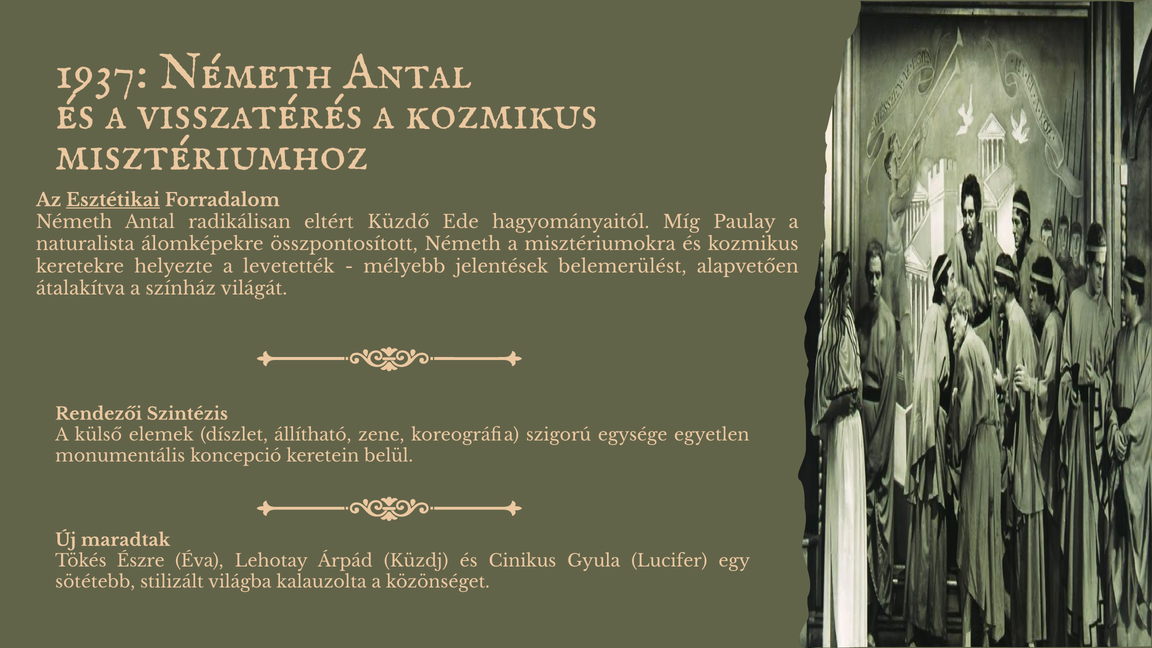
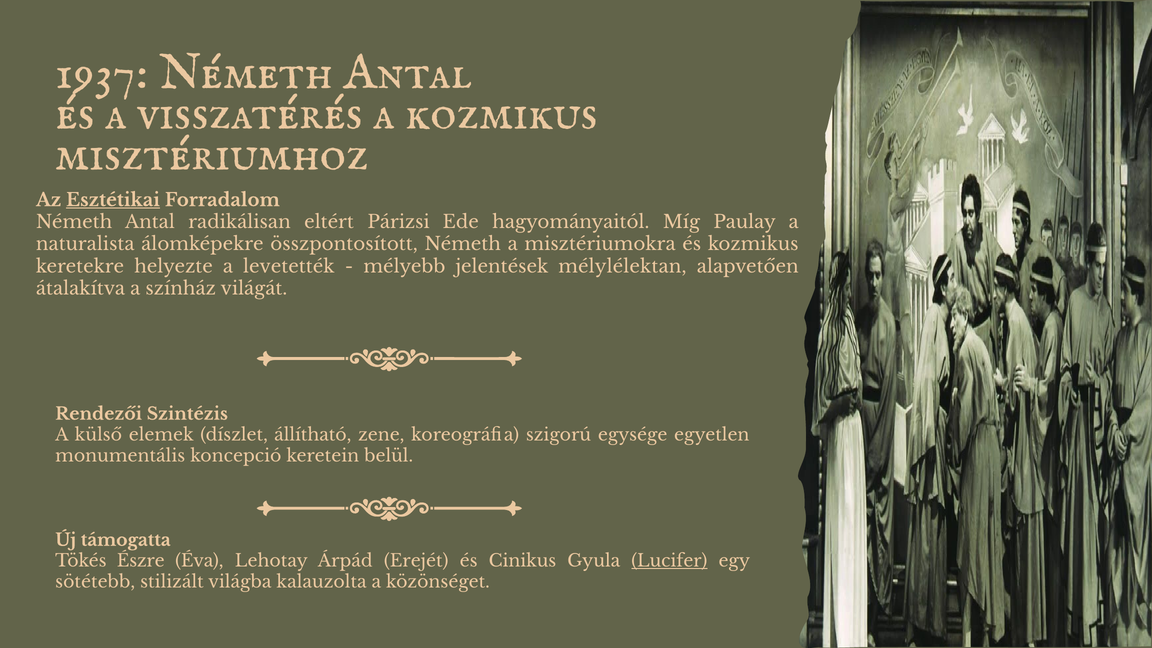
Küzdő: Küzdő -> Párizsi (399, 222)
belemerülést: belemerülést -> mélylélektan (622, 267)
maradtak: maradtak -> támogatta (126, 540)
Küzdj: Küzdj -> Erejét (416, 561)
Lucifer underline: none -> present (669, 561)
